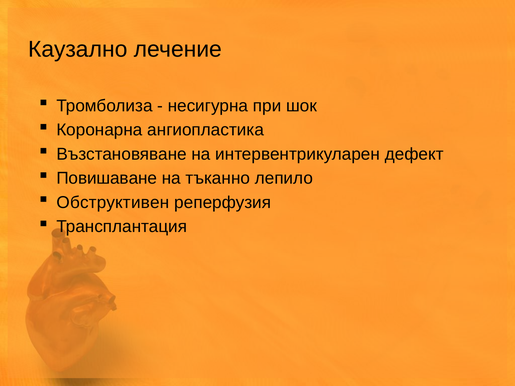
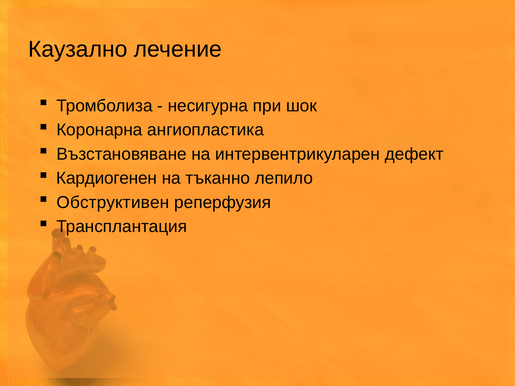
Повишаване: Повишаване -> Кардиогенен (107, 178)
